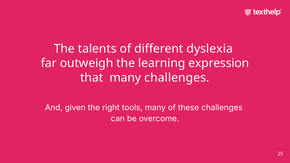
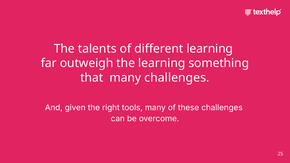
different dyslexia: dyslexia -> learning (210, 49)
expression: expression -> something (219, 63)
